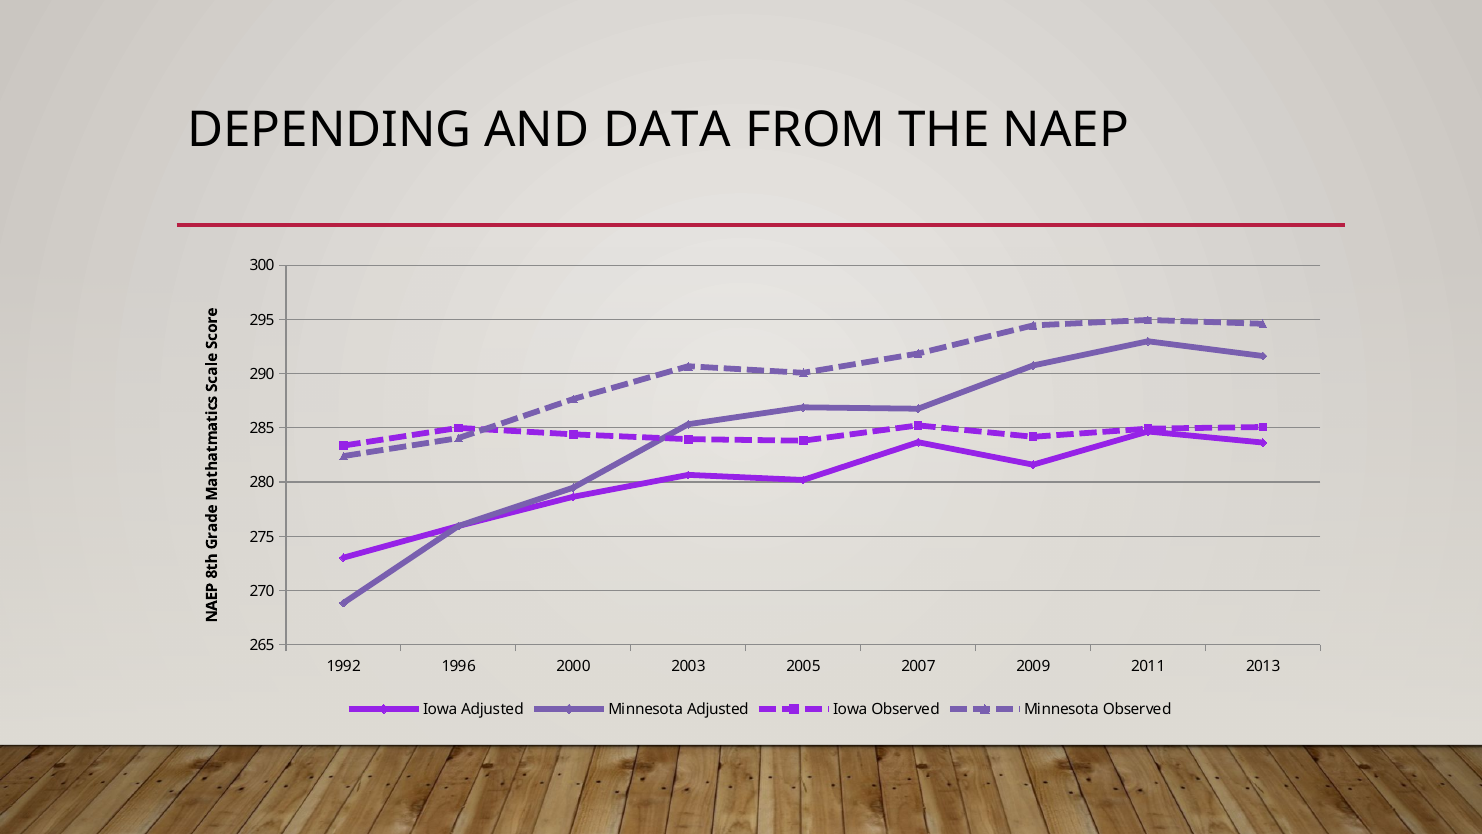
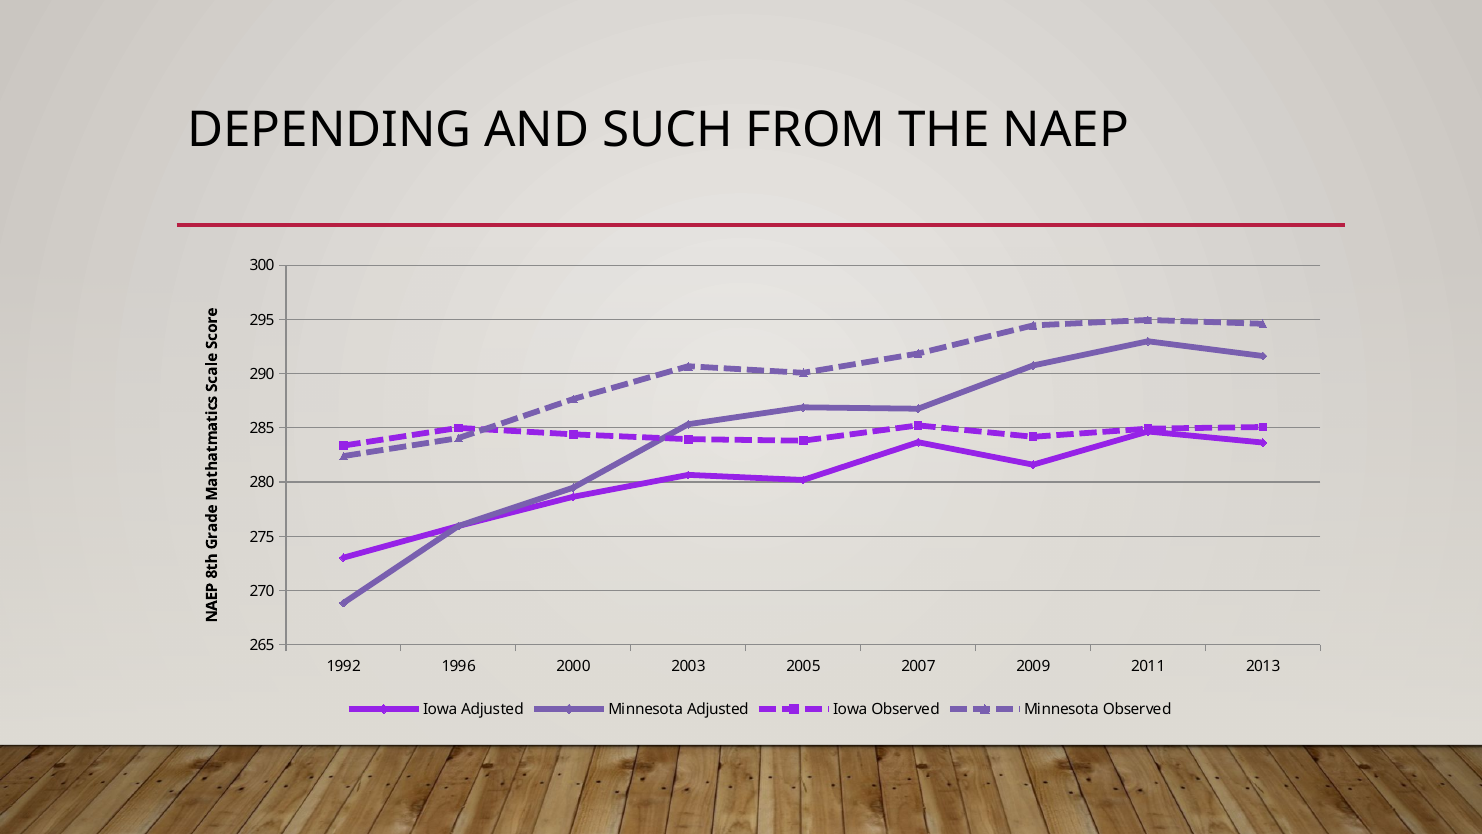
DATA: DATA -> SUCH (668, 130)
